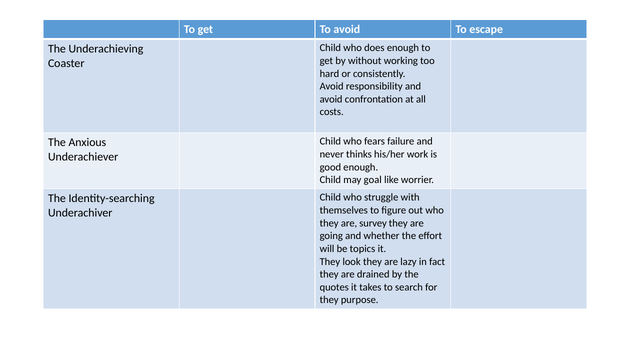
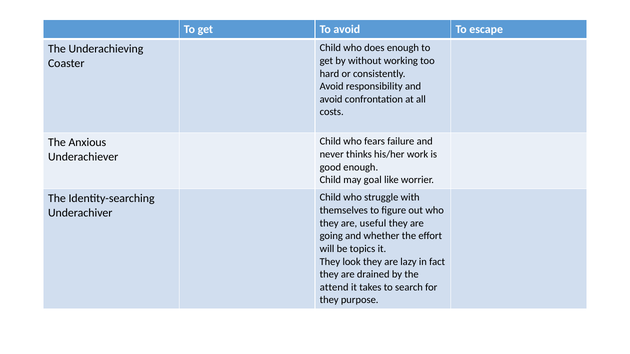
survey: survey -> useful (373, 223)
quotes: quotes -> attend (334, 288)
